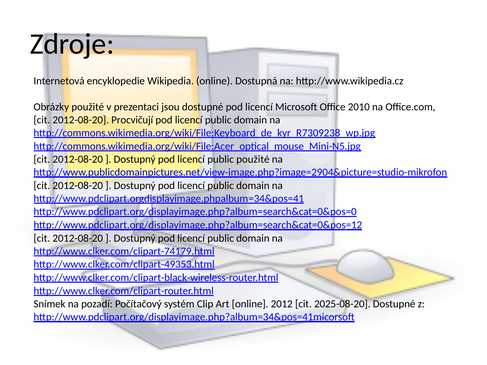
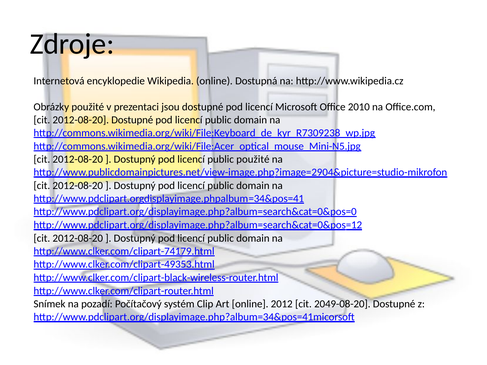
2012-08-20 Procvičují: Procvičují -> Dostupné (132, 120)
2025-08-20: 2025-08-20 -> 2049-08-20 (342, 304)
